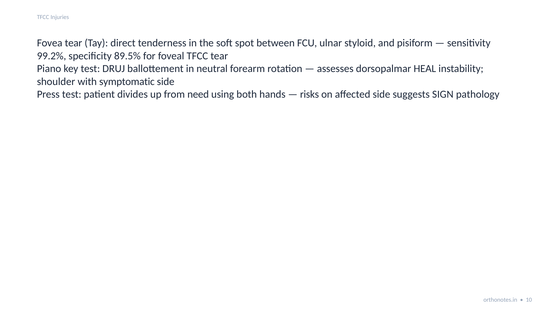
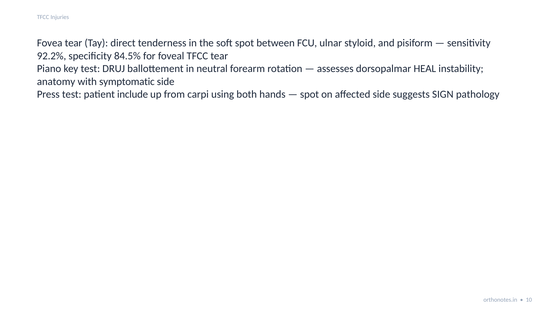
99.2%: 99.2% -> 92.2% (52, 56)
89.5%: 89.5% -> 84.5% (127, 56)
shoulder: shoulder -> anatomy (56, 82)
divides: divides -> include (133, 94)
need: need -> carpi (198, 94)
risks: risks -> spot (309, 94)
